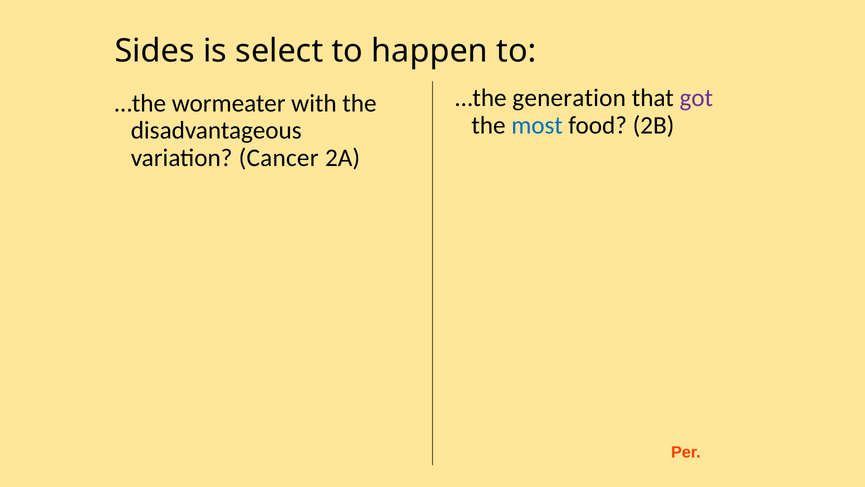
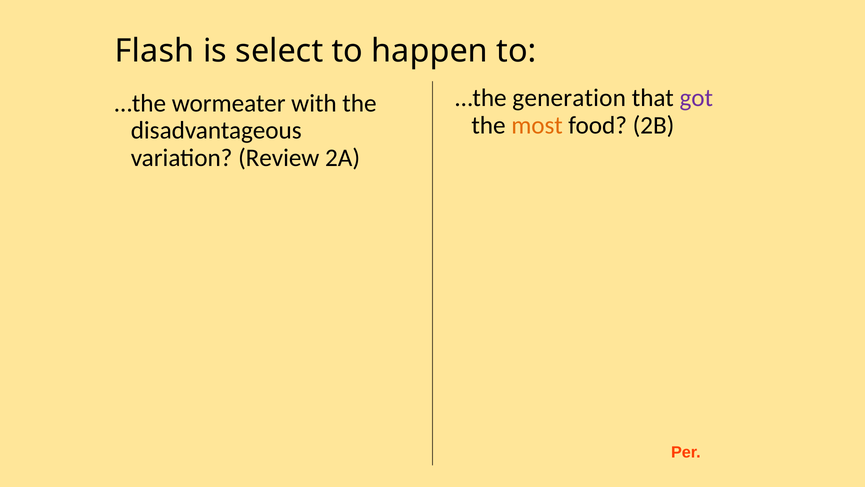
Sides: Sides -> Flash (155, 51)
most colour: blue -> orange (537, 125)
Cancer: Cancer -> Review (279, 158)
